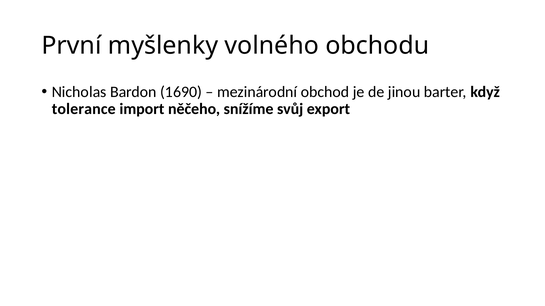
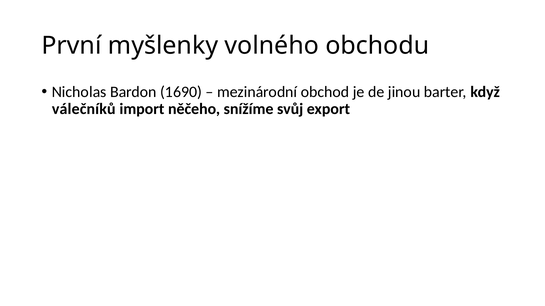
tolerance: tolerance -> válečníků (84, 109)
